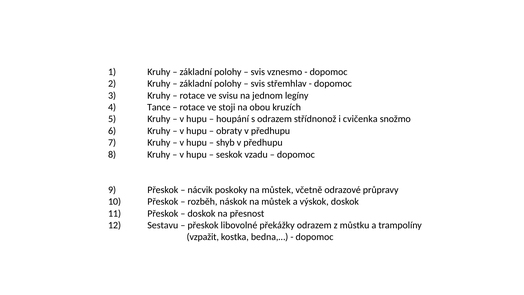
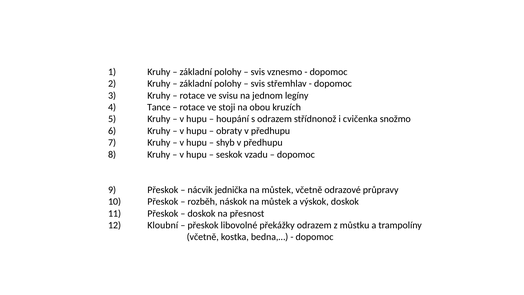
poskoky: poskoky -> jednička (231, 190)
Sestavu: Sestavu -> Kloubní (163, 225)
vzpažit: vzpažit -> včetně (203, 237)
